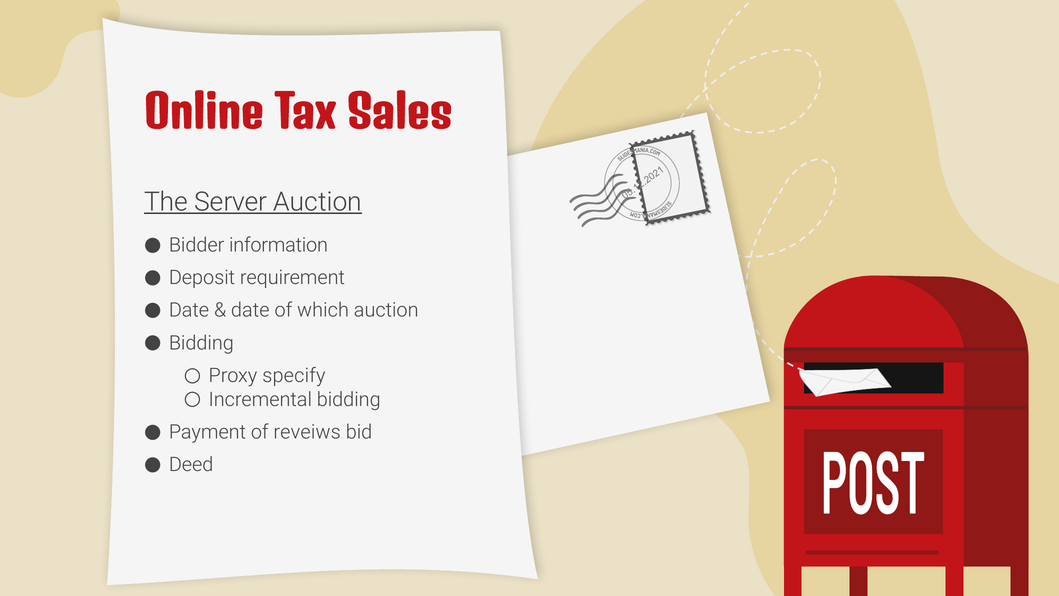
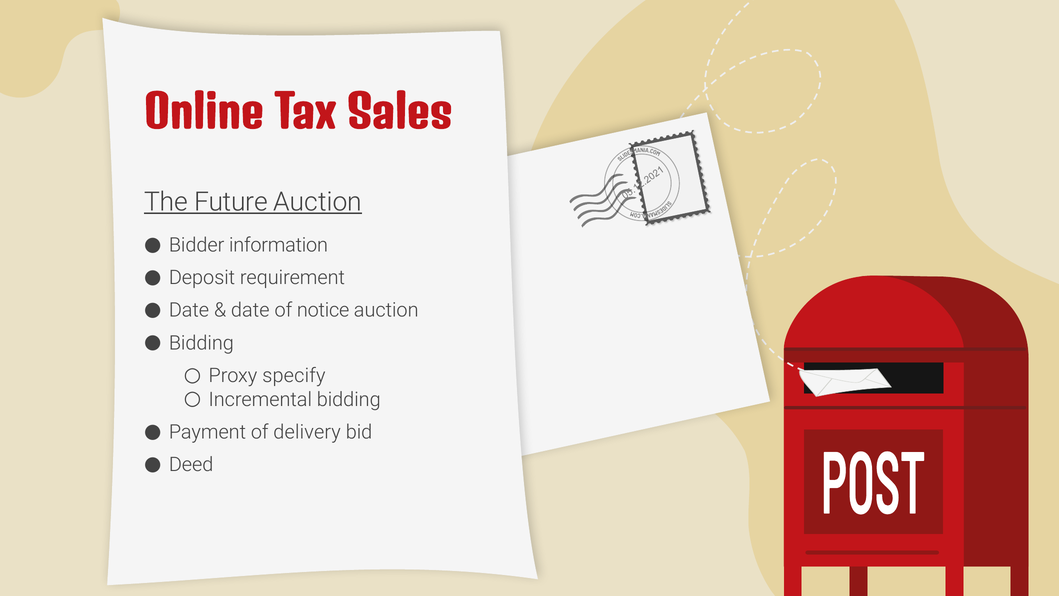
Server: Server -> Future (231, 202)
which: which -> notice (323, 310)
reveiws: reveiws -> delivery (307, 432)
